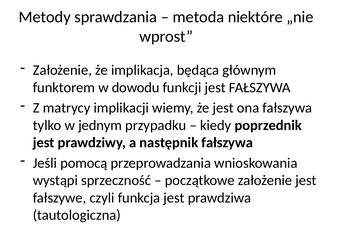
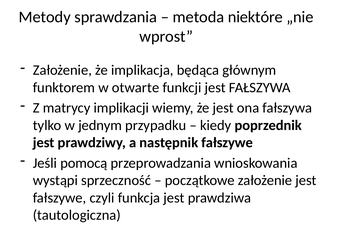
dowodu: dowodu -> otwarte (136, 88)
następnik fałszywa: fałszywa -> fałszywe (227, 143)
